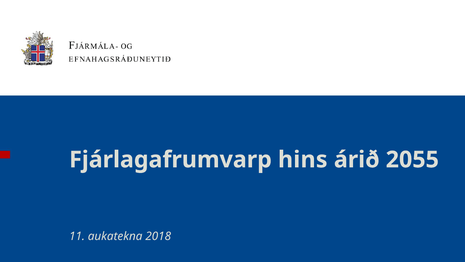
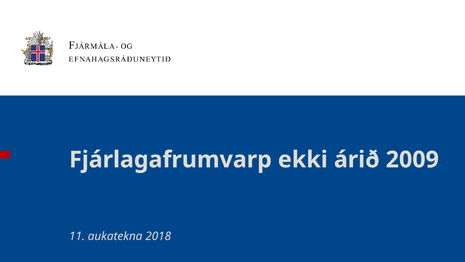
hins: hins -> ekki (303, 159)
2055: 2055 -> 2009 (412, 159)
